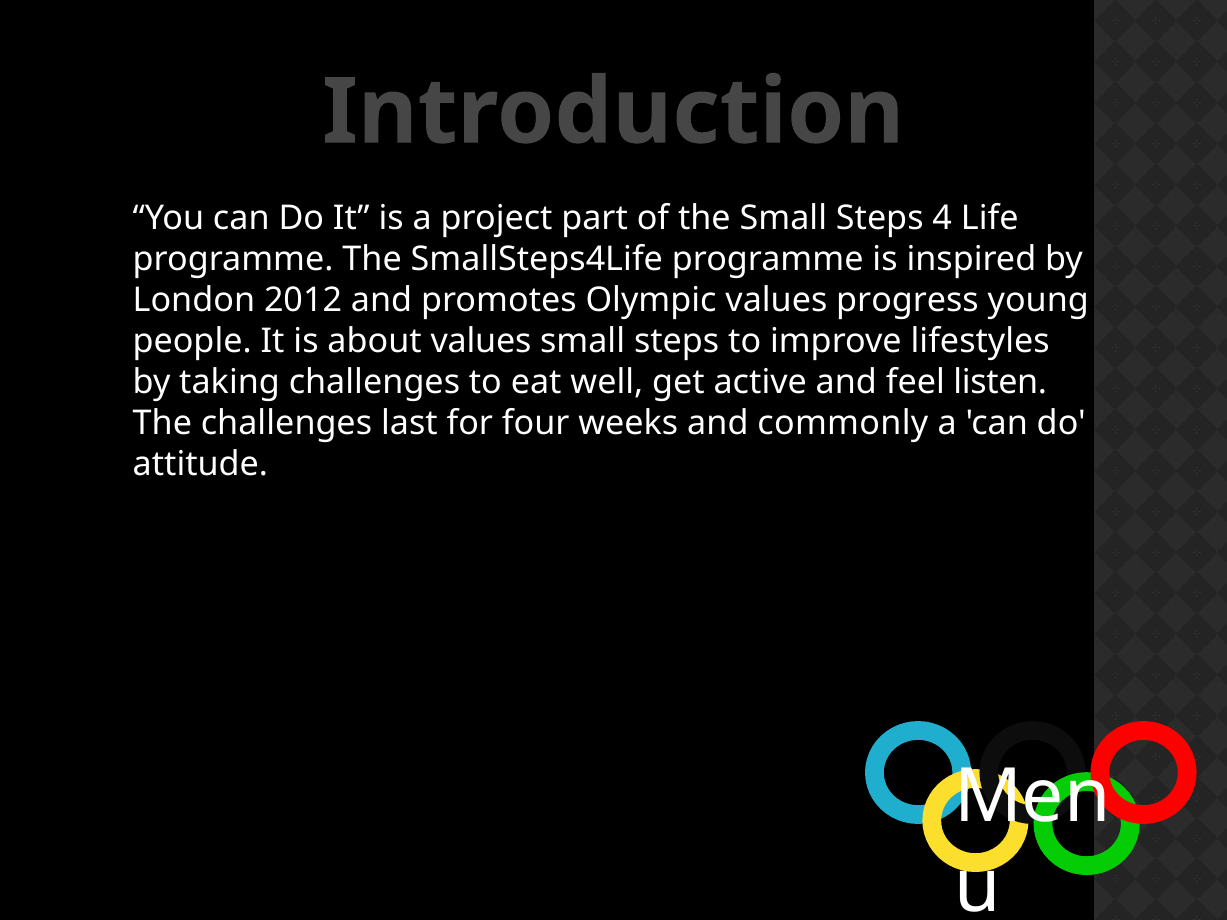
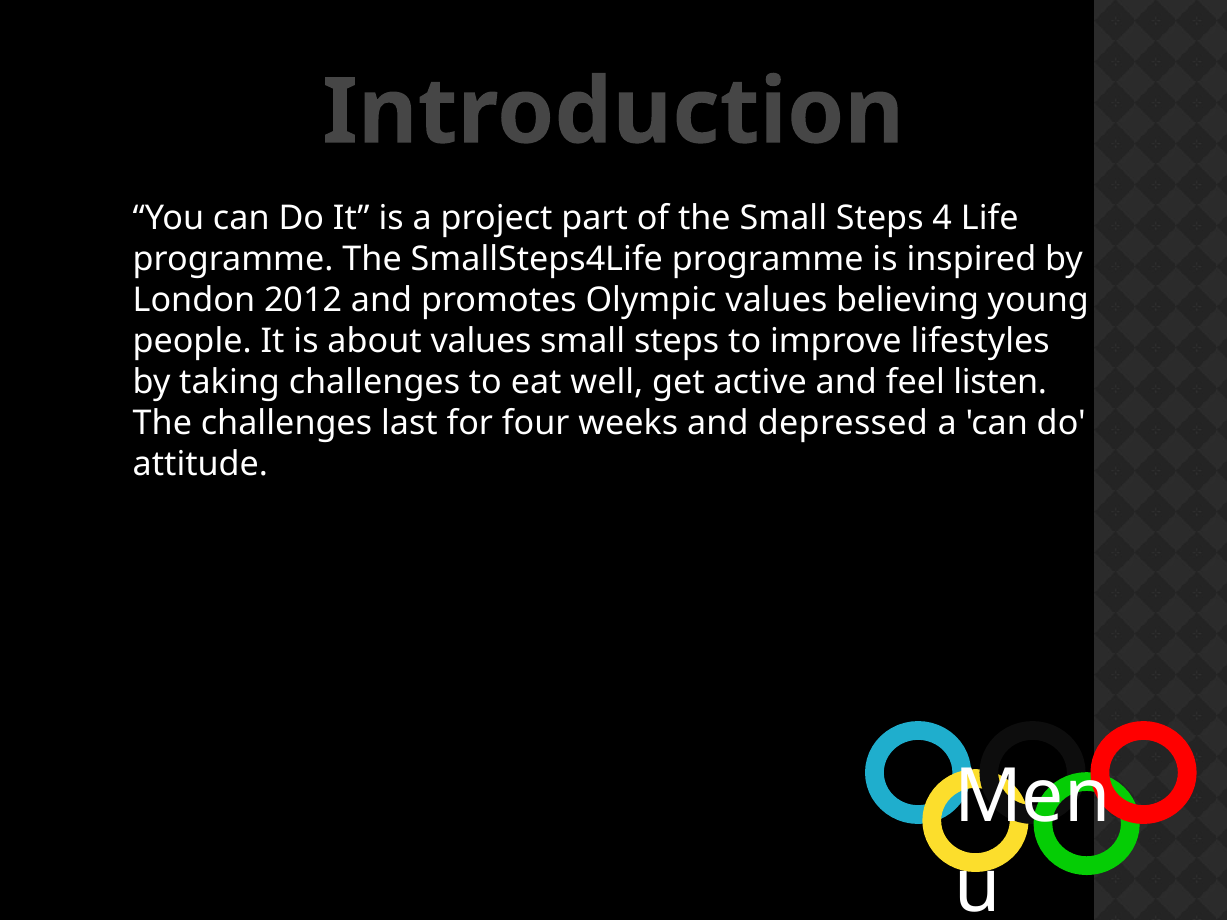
progress: progress -> believing (908, 300)
commonly: commonly -> depressed (843, 423)
